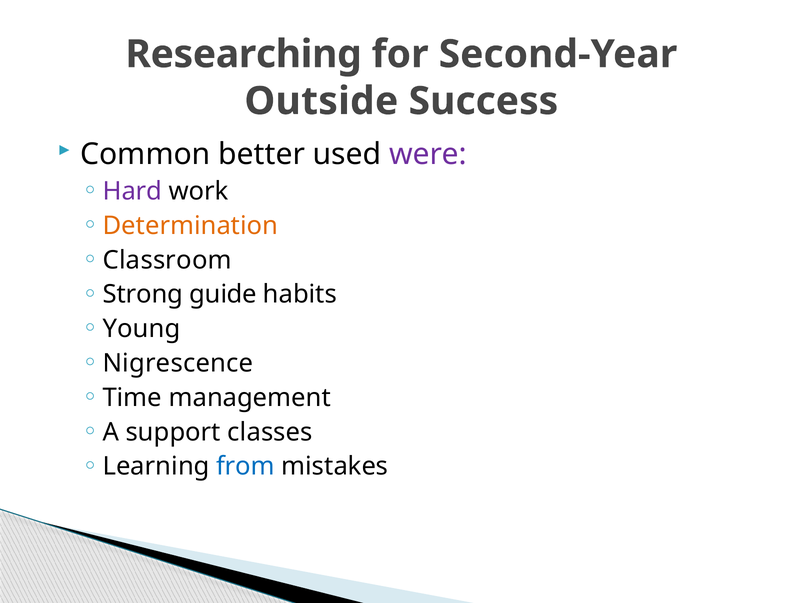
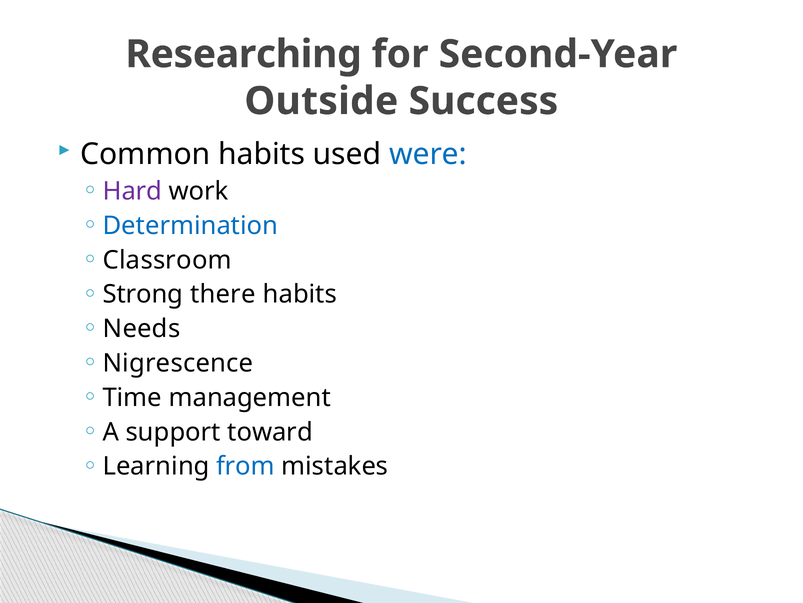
Common better: better -> habits (262, 154)
were colour: purple -> blue (428, 154)
Determination colour: orange -> blue (190, 225)
guide: guide -> there (223, 294)
Young: Young -> Needs (142, 328)
classes: classes -> toward (270, 432)
